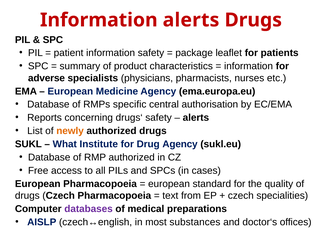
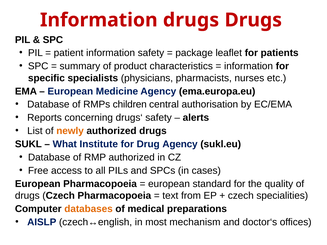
Information alerts: alerts -> drugs (191, 20)
adverse: adverse -> specific (46, 78)
specific: specific -> children (130, 105)
databases colour: purple -> orange (89, 209)
substances: substances -> mechanism (195, 222)
